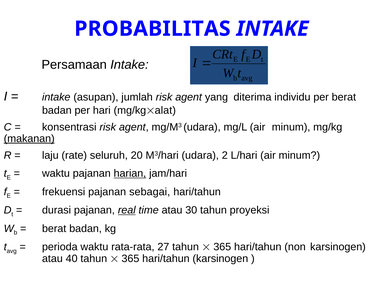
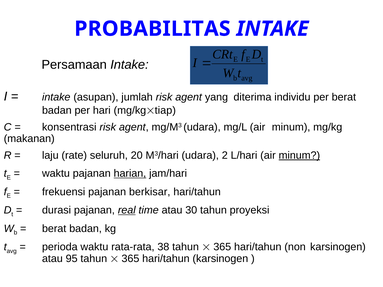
alat: alat -> tiap (165, 111)
makanan underline: present -> none (29, 139)
minum underline: none -> present (299, 155)
sebagai: sebagai -> berkisar (150, 192)
27: 27 -> 38 (163, 247)
40: 40 -> 95 (72, 259)
